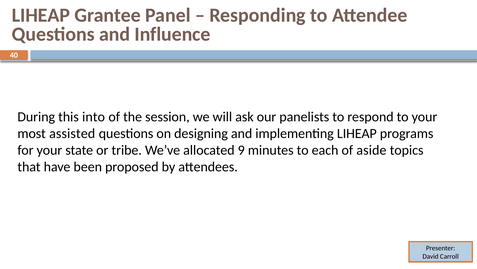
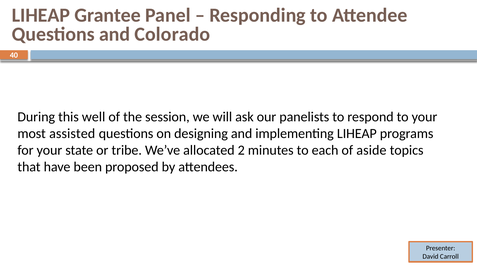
Influence: Influence -> Colorado (172, 34)
into: into -> well (94, 117)
9: 9 -> 2 (241, 150)
